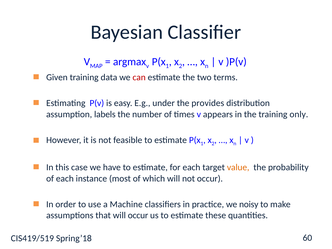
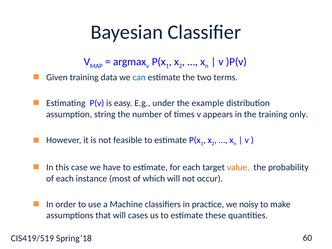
can colour: red -> blue (139, 77)
provides: provides -> example (208, 103)
labels: labels -> string (105, 114)
will occur: occur -> cases (138, 215)
